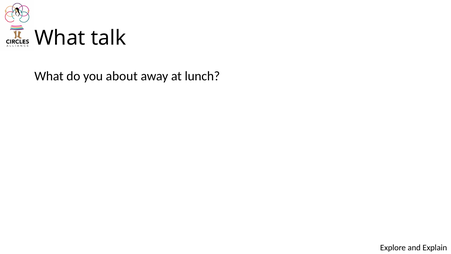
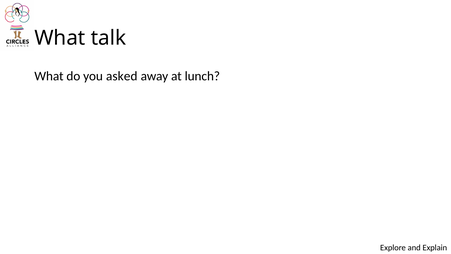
about: about -> asked (122, 76)
